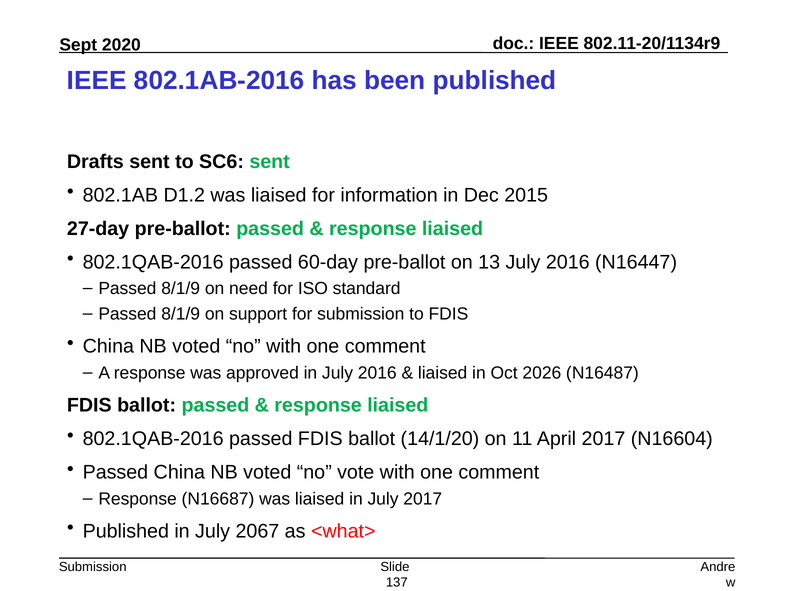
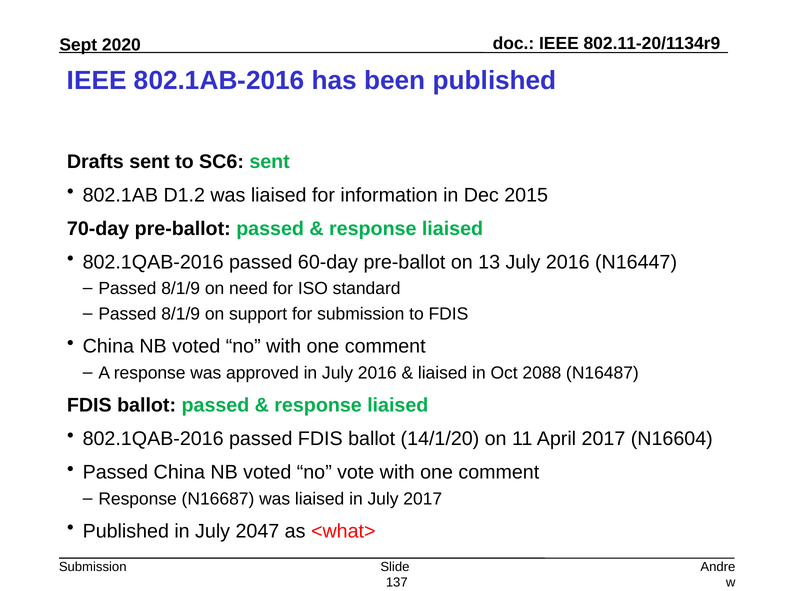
27-day: 27-day -> 70-day (98, 228)
2026: 2026 -> 2088 (542, 372)
2067: 2067 -> 2047 (257, 531)
